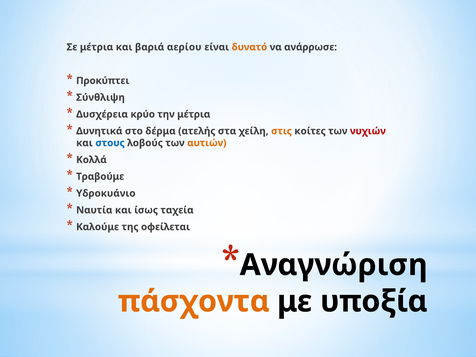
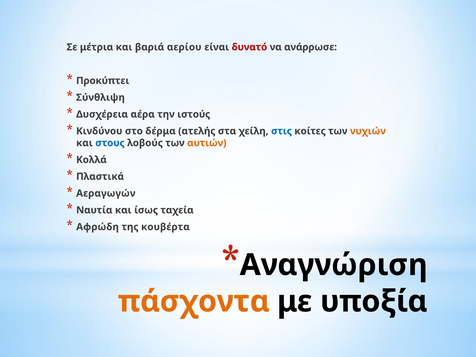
δυνατό colour: orange -> red (249, 47)
κρύο: κρύο -> αέρα (143, 114)
την μέτρια: μέτρια -> ιστούς (194, 114)
Δυνητικά: Δυνητικά -> Κινδύνου (99, 131)
στις colour: orange -> blue (281, 131)
νυχιών colour: red -> orange (368, 131)
Τραβούμε: Τραβούμε -> Πλαστικά (100, 177)
Υδροκυάνιο: Υδροκυάνιο -> Αεραγωγών (106, 193)
Καλούμε: Καλούμε -> Αφρώδη (98, 227)
οφείλεται: οφείλεται -> κουβέρτα (165, 227)
